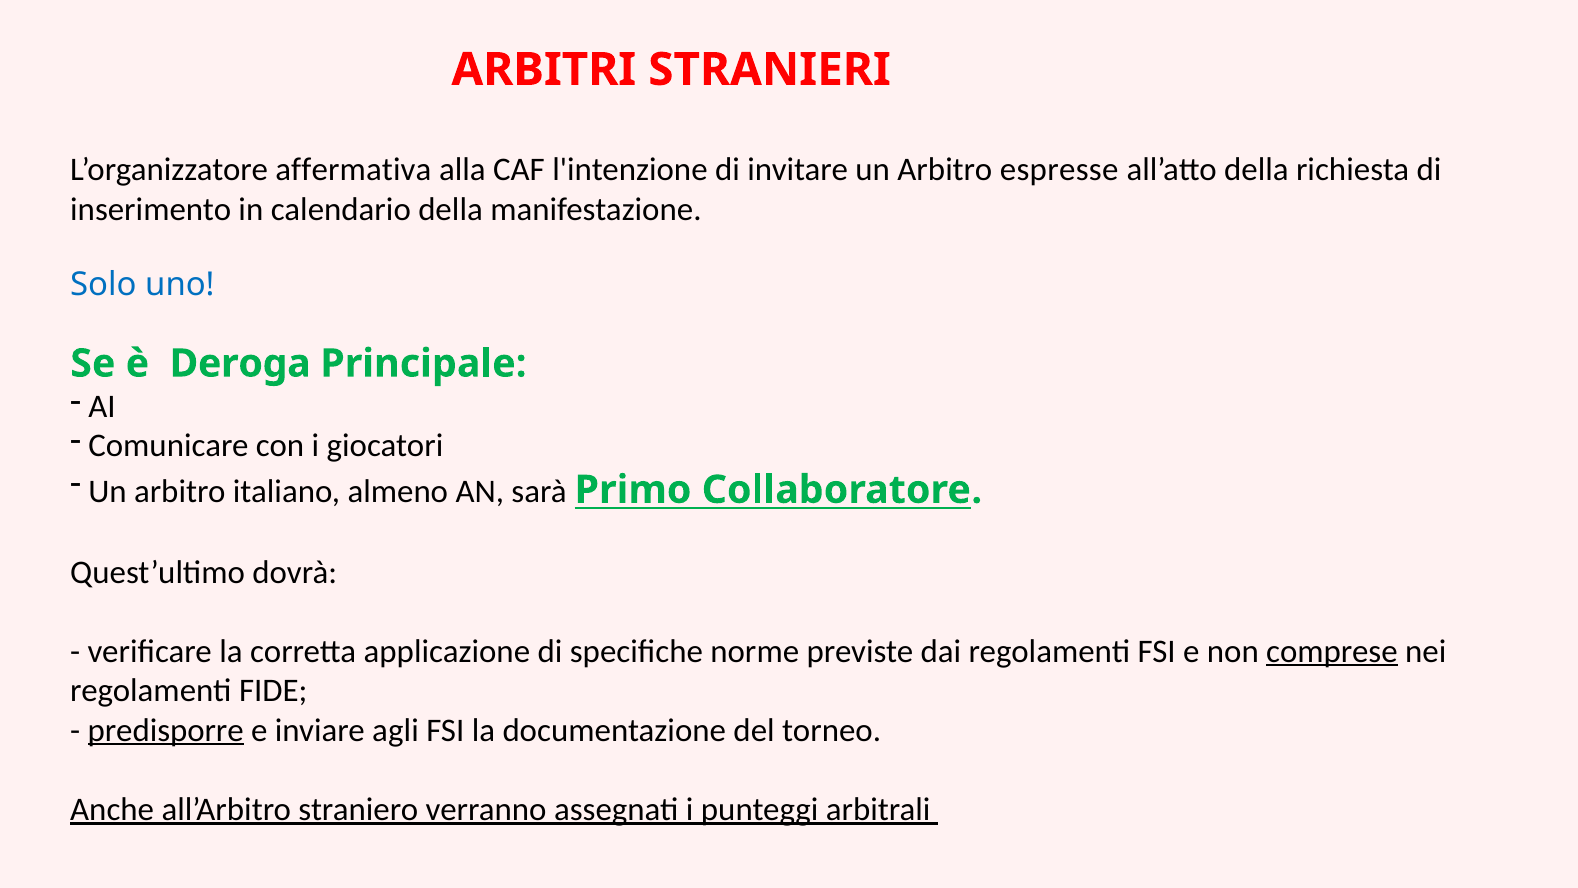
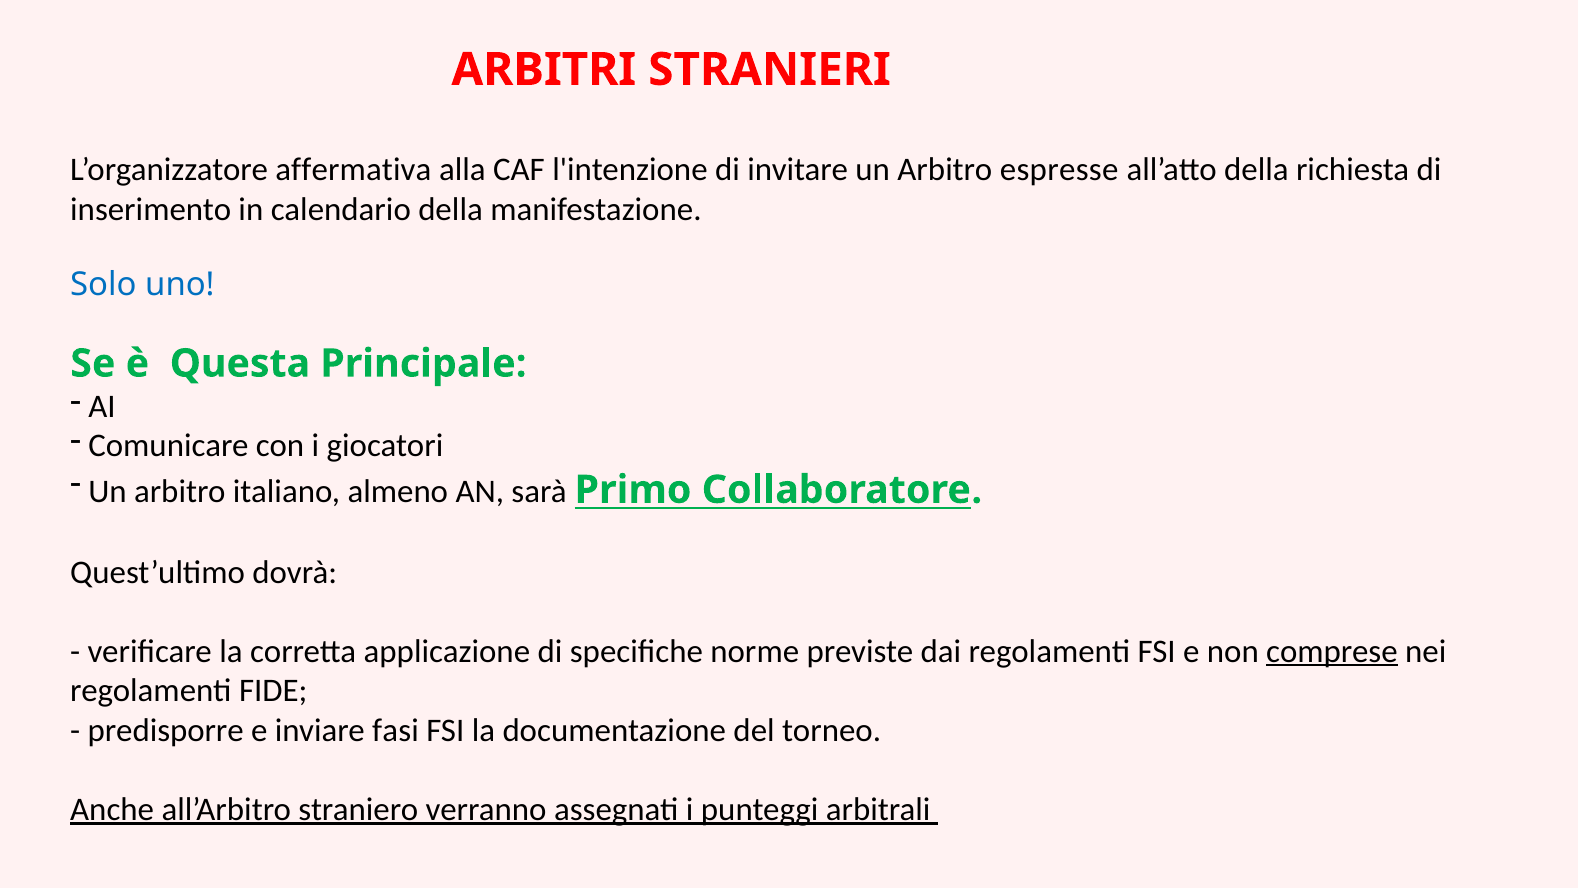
Deroga: Deroga -> Questa (240, 363)
predisporre underline: present -> none (166, 730)
agli: agli -> fasi (396, 730)
